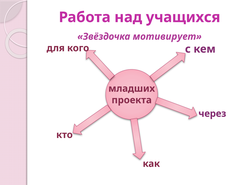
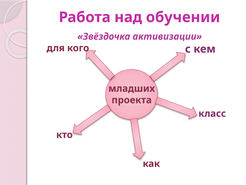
учащихся: учащихся -> обучении (183, 17)
мотивирует: мотивирует -> активизации (167, 36)
через: через -> класс (212, 113)
